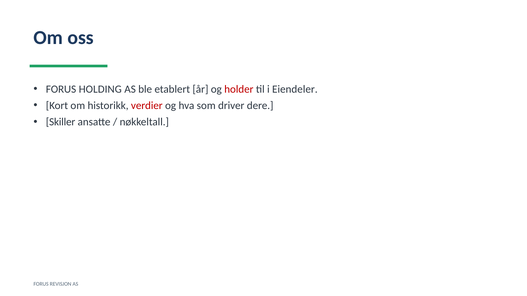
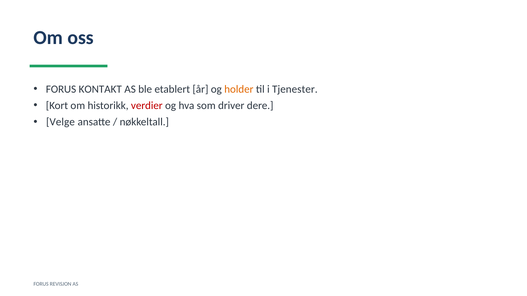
HOLDING: HOLDING -> KONTAKT (100, 89)
holder colour: red -> orange (239, 89)
Eiendeler: Eiendeler -> Tjenester (295, 89)
Skiller: Skiller -> Velge (60, 122)
